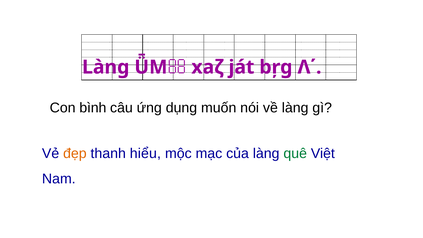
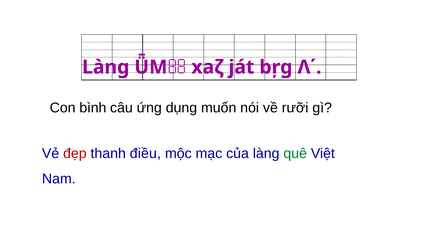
về làng: làng -> rưỡi (295, 108)
đẹp colour: orange -> red (75, 153)
hiểu: hiểu -> điều (145, 153)
